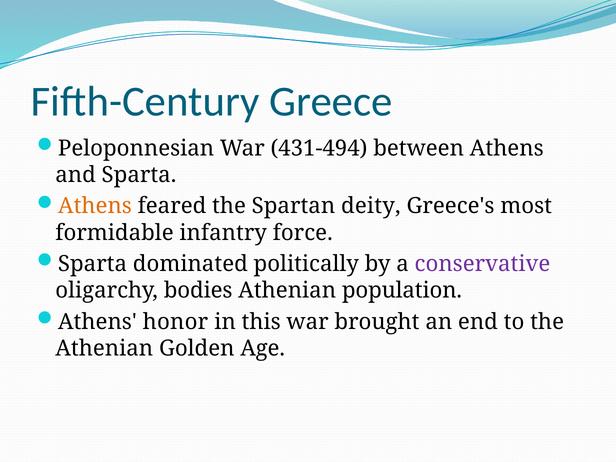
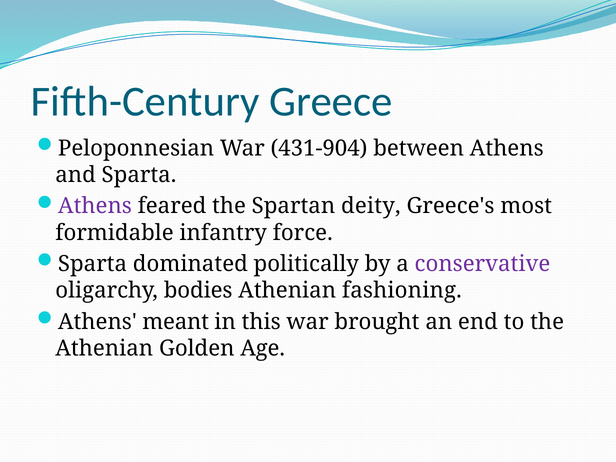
431-494: 431-494 -> 431-904 (319, 148)
Athens colour: orange -> purple (95, 206)
population: population -> fashioning (402, 291)
honor: honor -> meant (176, 322)
